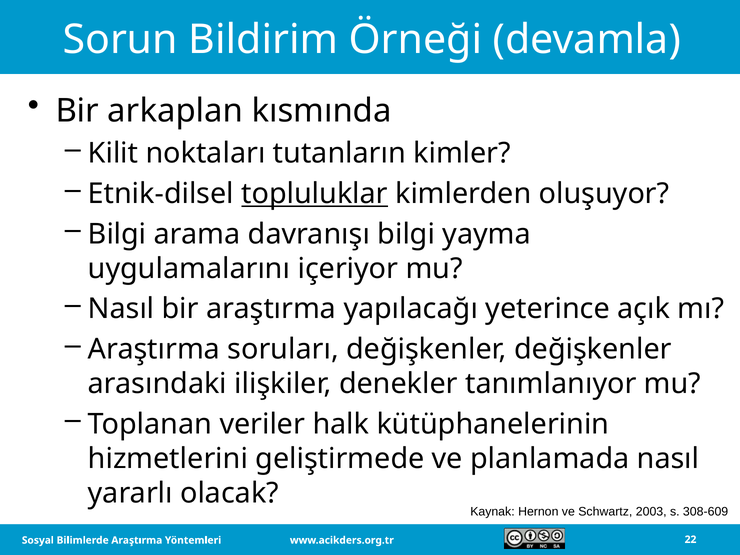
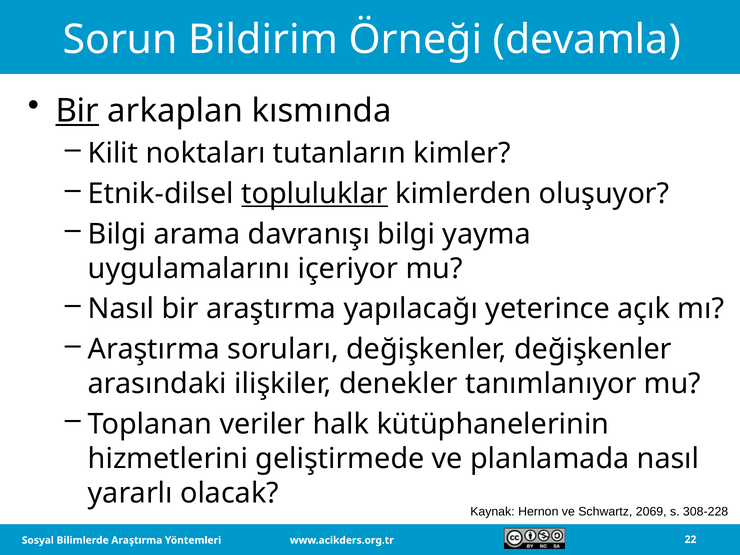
Bir underline: none -> present (77, 111)
2003: 2003 -> 2069 (651, 512)
308-609: 308-609 -> 308-228 (706, 512)
